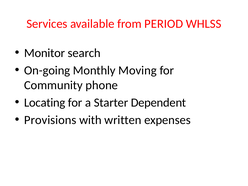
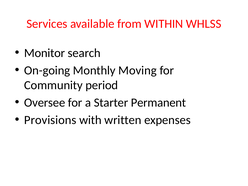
PERIOD: PERIOD -> WITHIN (164, 24)
phone: phone -> period (102, 85)
Locating: Locating -> Oversee (45, 103)
Dependent: Dependent -> Permanent (158, 103)
